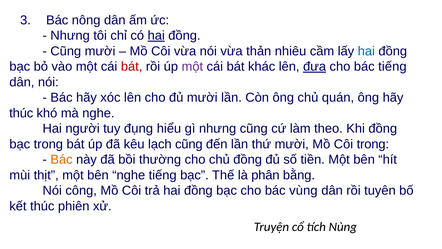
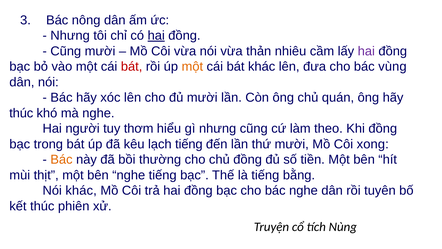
hai colour: blue -> purple (366, 51)
một colour: purple -> orange (192, 67)
đưa underline: present -> none (315, 67)
bác tiếng: tiếng -> vùng (392, 67)
đụng: đụng -> thơm (139, 128)
lạch cũng: cũng -> tiếng (189, 144)
Côi trong: trong -> xong (373, 144)
là phân: phân -> tiếng (265, 175)
Nói công: công -> khác (81, 190)
bác vùng: vùng -> nghe (303, 190)
